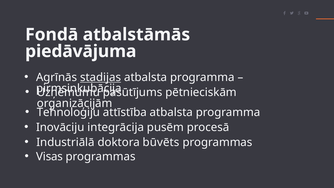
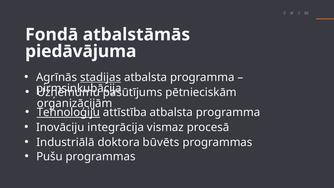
Tehnoloģiju underline: none -> present (68, 112)
pusēm: pusēm -> vismaz (165, 127)
Visas: Visas -> Pušu (50, 156)
